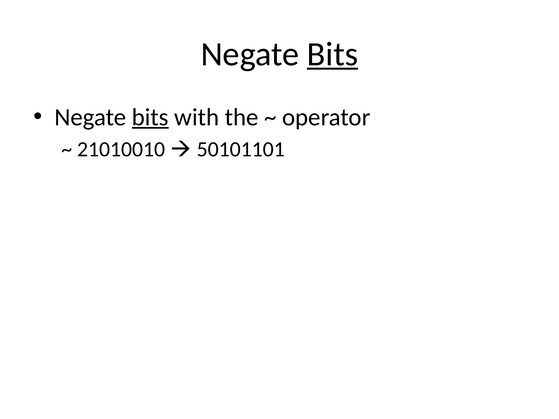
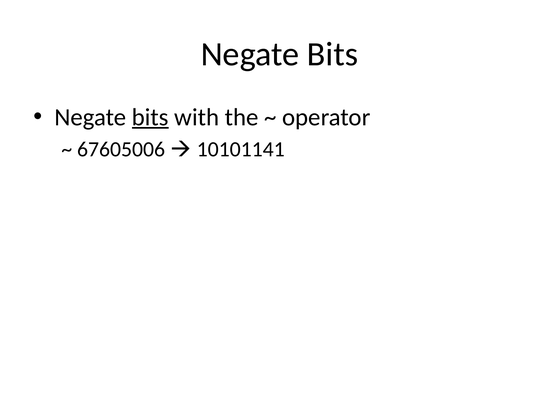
Bits underline: present -> none (333, 54)
21010010: 21010010 -> 67605006 (121, 149)
50101101: 50101101 -> 10101141 (241, 149)
